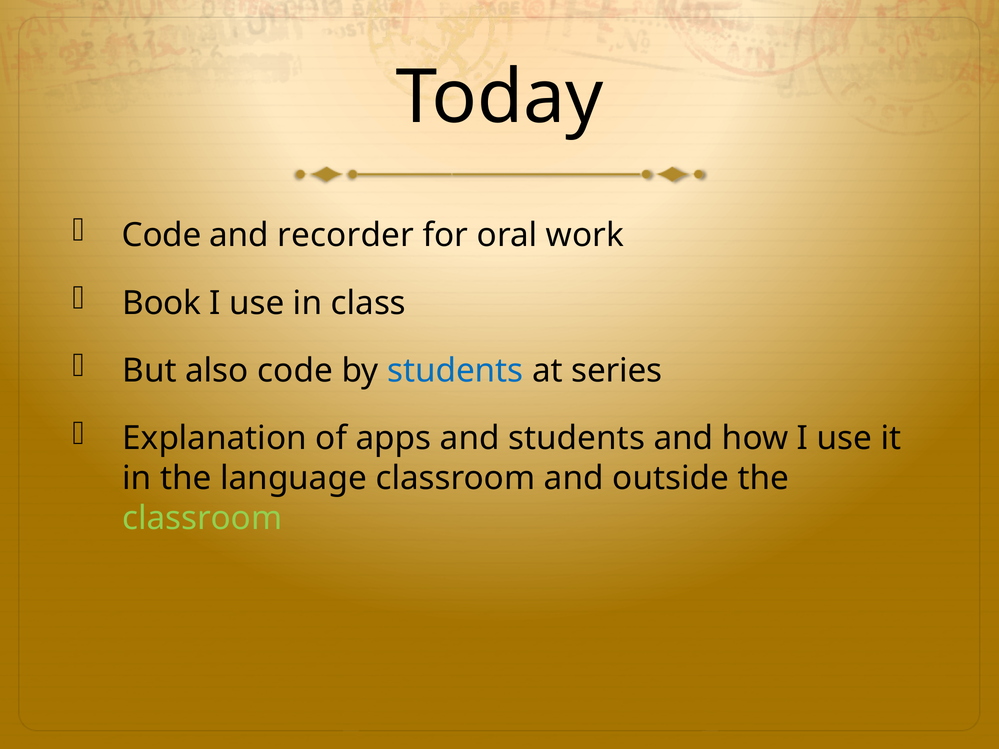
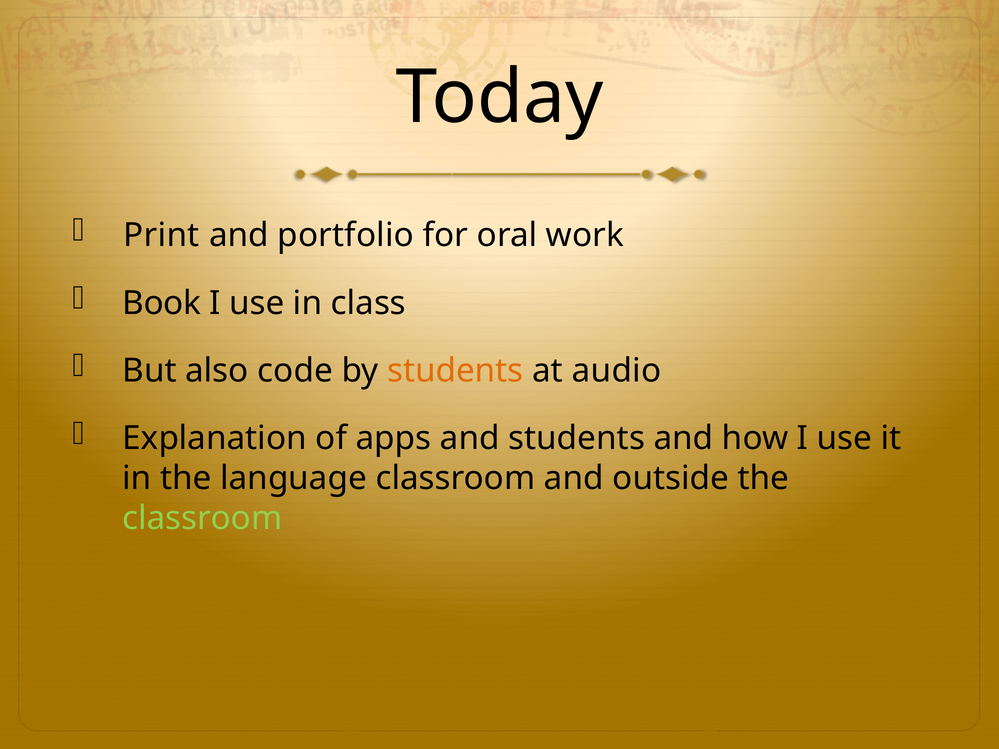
Code: Code -> Print (161, 235)
recorder: recorder -> portfolio (346, 235)
students colour: blue -> orange (455, 371)
series: series -> audio (617, 371)
